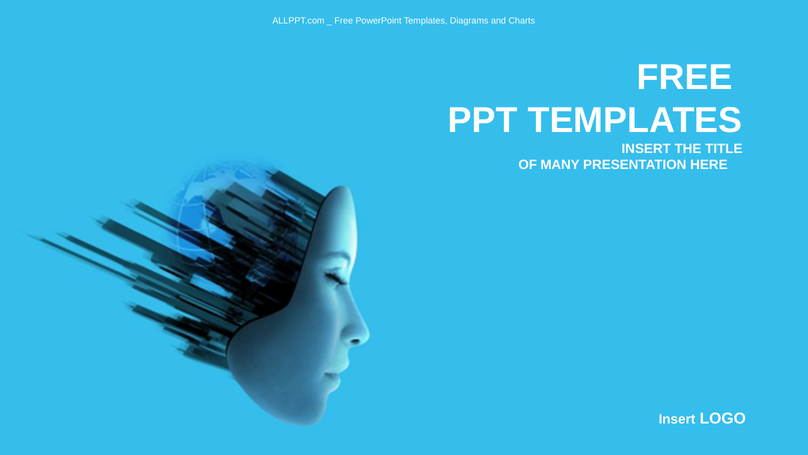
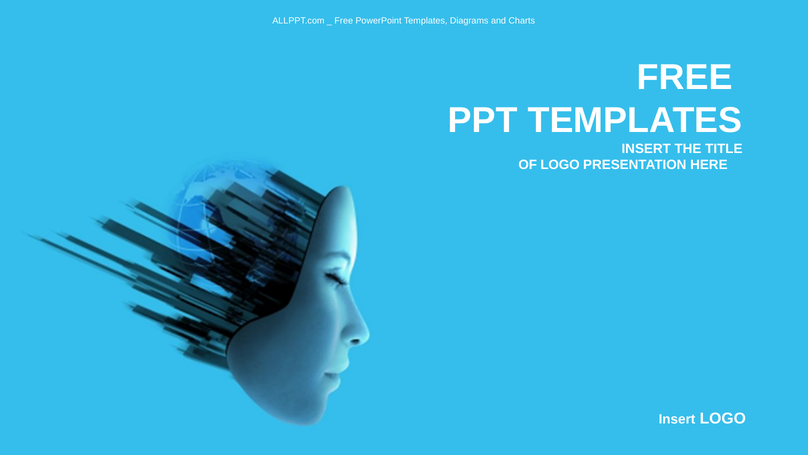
OF MANY: MANY -> LOGO (560, 165)
